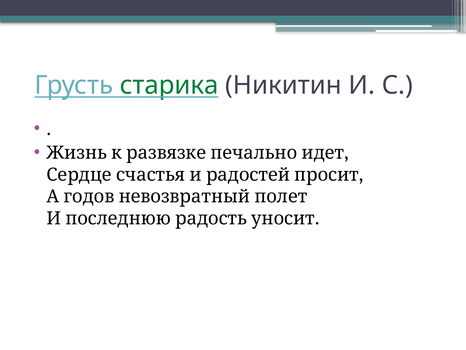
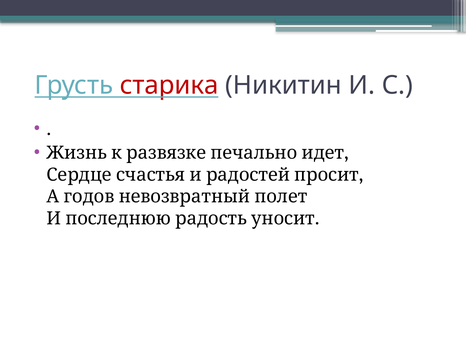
старика colour: green -> red (169, 85)
